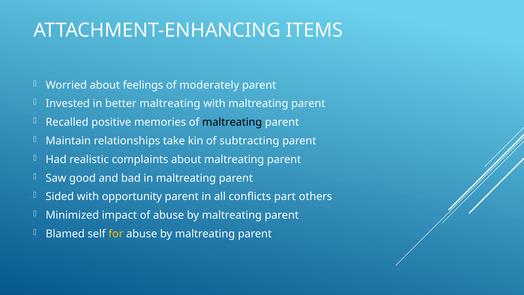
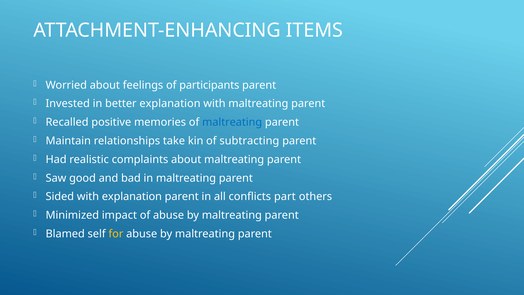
moderately: moderately -> participants (209, 85)
better maltreating: maltreating -> explanation (170, 104)
maltreating colour: black -> blue (232, 122)
with opportunity: opportunity -> explanation (132, 197)
